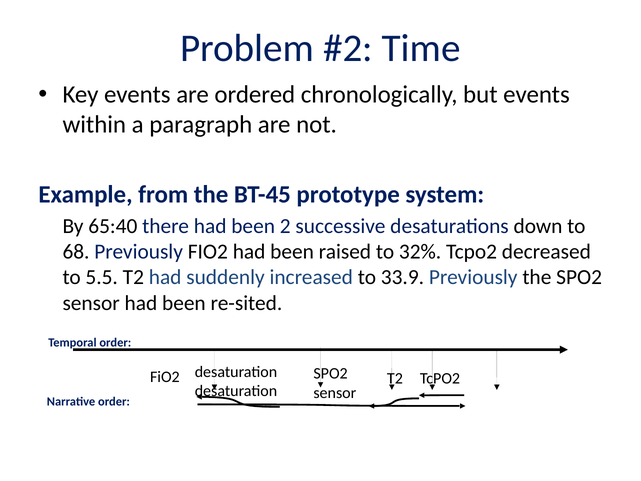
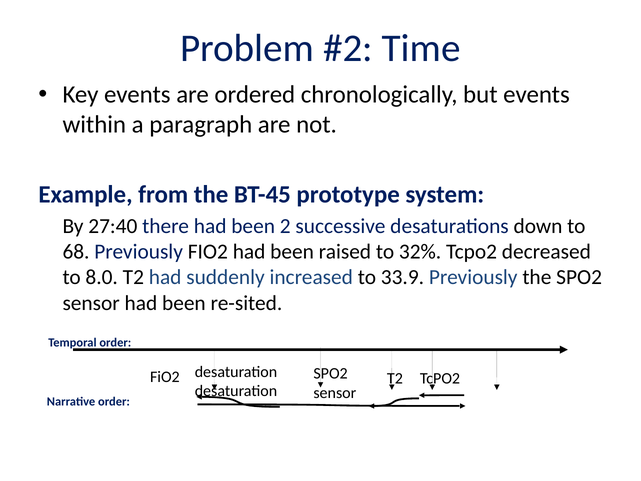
65:40: 65:40 -> 27:40 (113, 226)
5.5: 5.5 -> 8.0 (102, 277)
